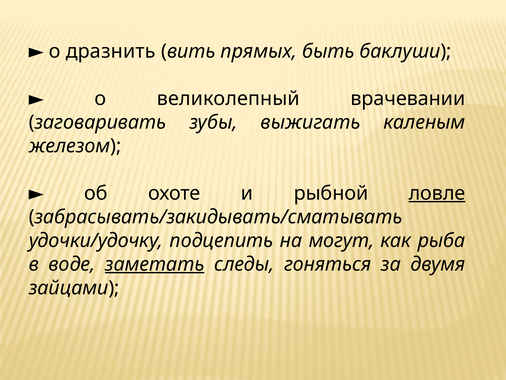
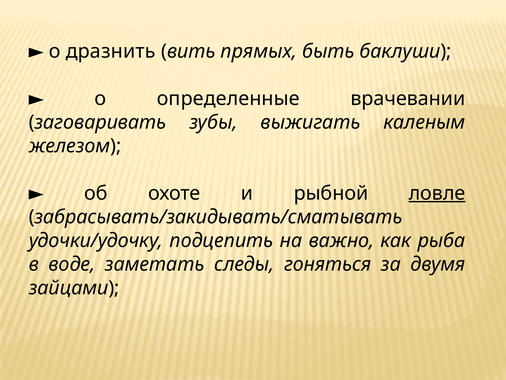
великолепный: великолепный -> определенные (228, 98)
могут: могут -> важно (341, 240)
заметать underline: present -> none (155, 264)
